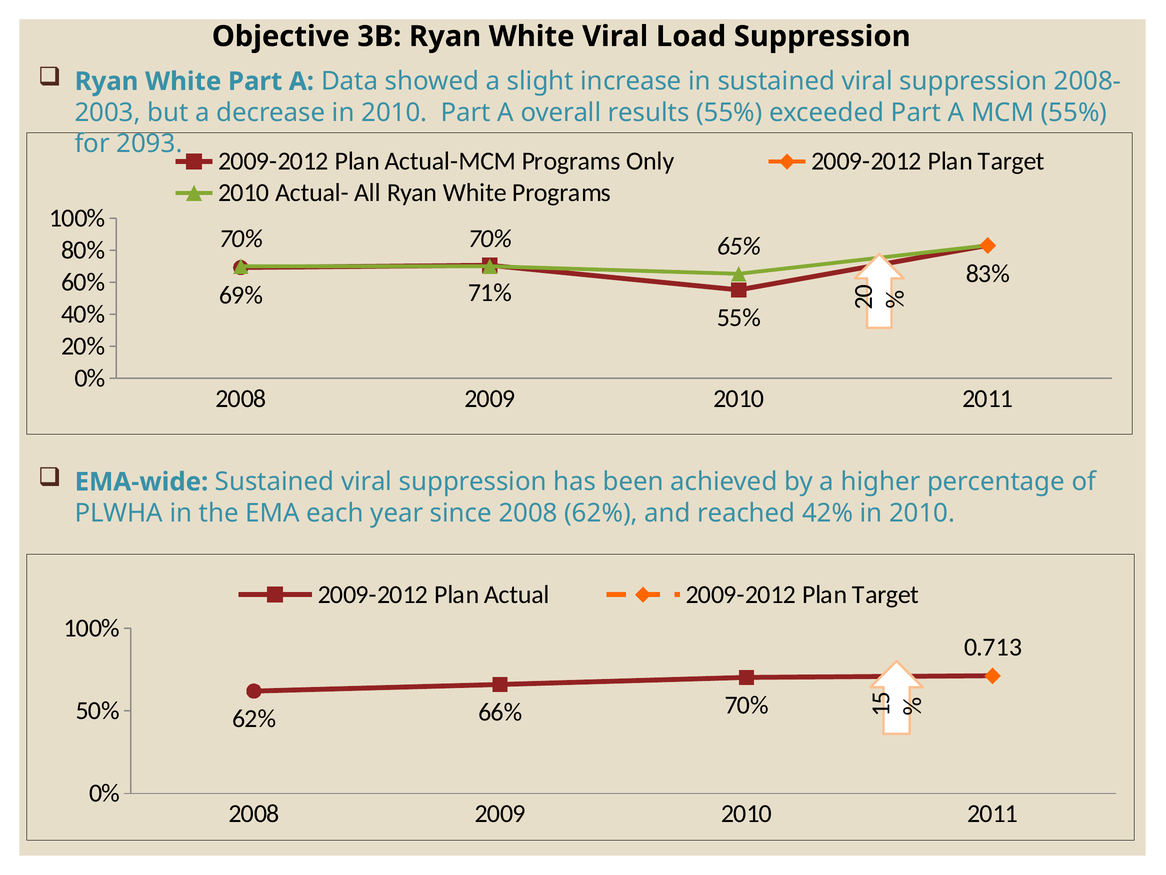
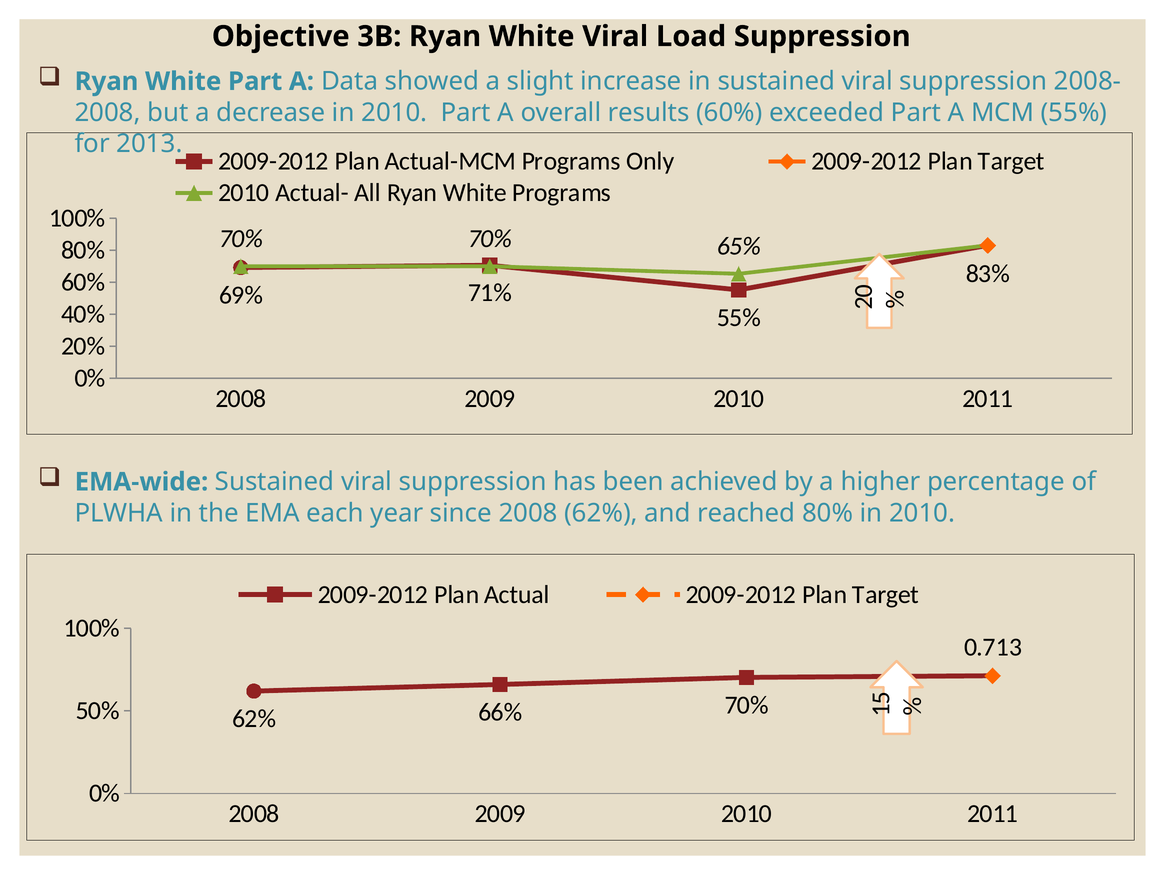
2003: 2003 -> 2008 (108, 112)
results 55%: 55% -> 60% (729, 112)
2093: 2093 -> 2013 (149, 144)
reached 42%: 42% -> 80% (828, 513)
